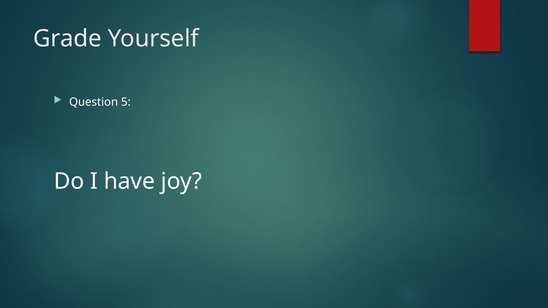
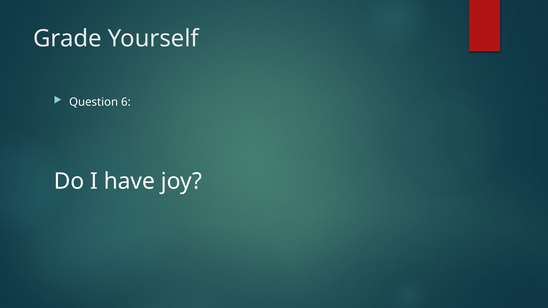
5: 5 -> 6 (126, 102)
